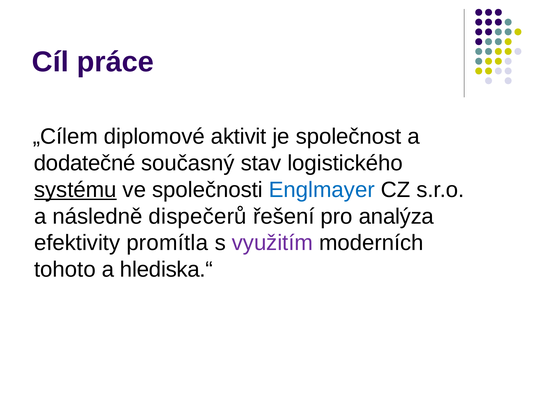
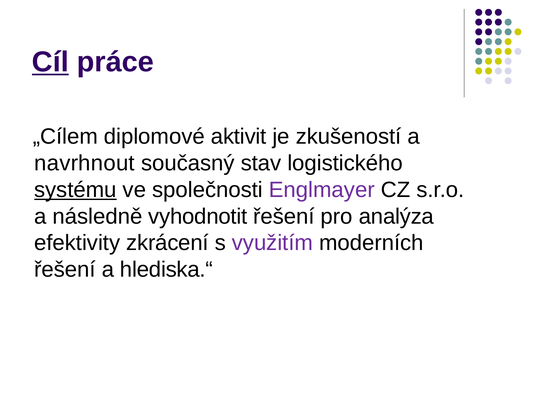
Cíl underline: none -> present (50, 62)
společnost: společnost -> zkušeností (349, 137)
dodatečné: dodatečné -> navrhnout (84, 164)
Englmayer colour: blue -> purple (322, 190)
dispečerů: dispečerů -> vyhodnotit (198, 217)
promítla: promítla -> zkrácení (167, 243)
tohoto: tohoto -> řešení (65, 270)
